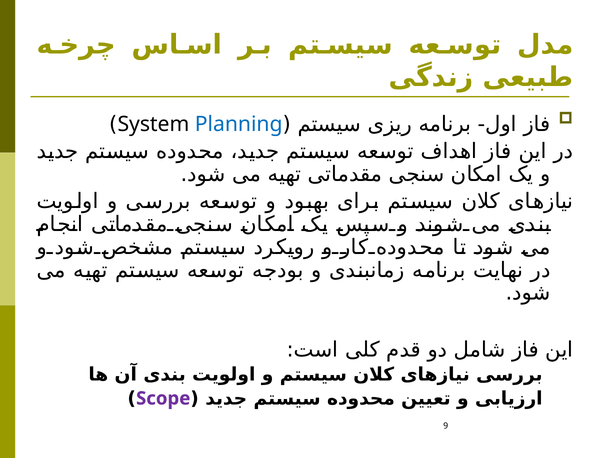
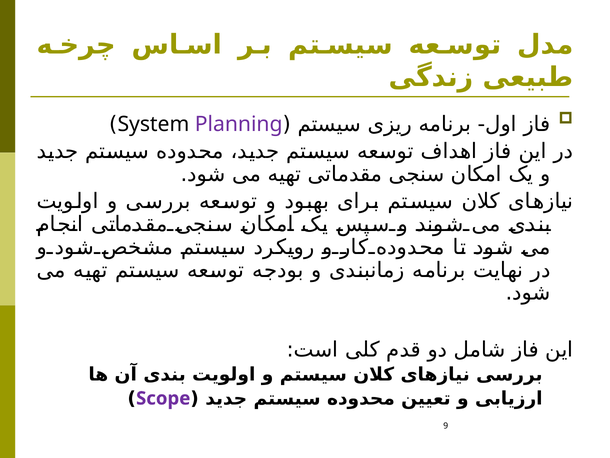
Planning colour: blue -> purple (239, 124)
